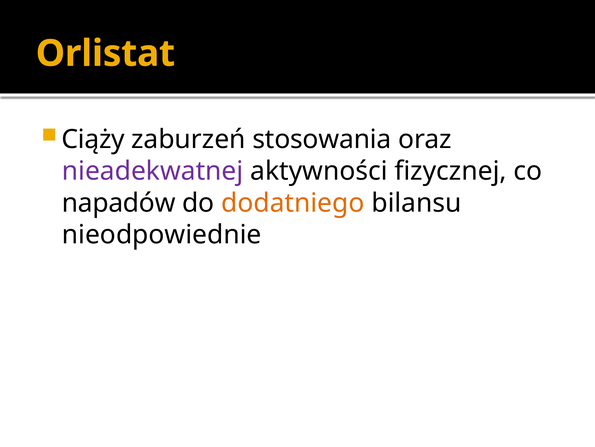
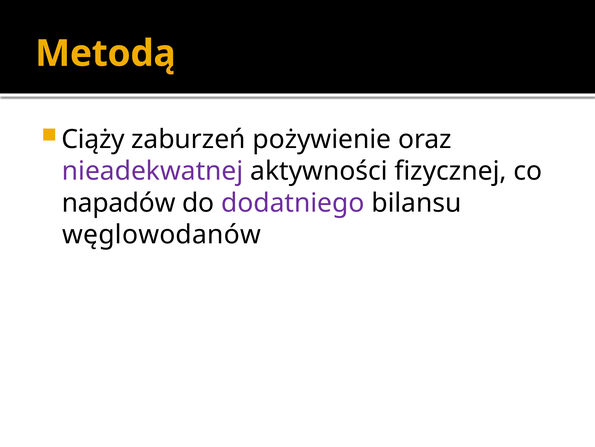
Orlistat: Orlistat -> Metodą (105, 53)
stosowania: stosowania -> pożywienie (322, 139)
dodatniego colour: orange -> purple (293, 203)
nieodpowiednie: nieodpowiednie -> węglowodanów (162, 234)
